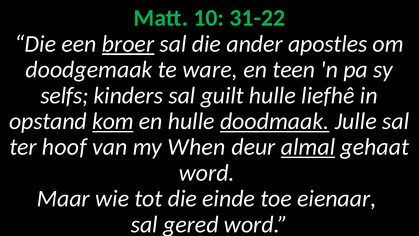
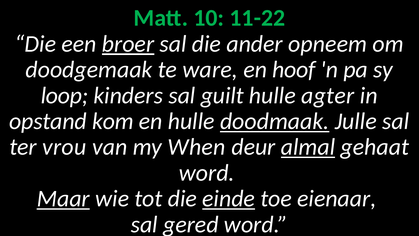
31-22: 31-22 -> 11-22 (257, 18)
apostles: apostles -> opneem (328, 44)
teen: teen -> hoof (294, 70)
selfs: selfs -> loop (64, 95)
liefhê: liefhê -> agter (328, 95)
kom underline: present -> none (113, 121)
hoof: hoof -> vrou (64, 147)
Maar underline: none -> present (63, 198)
einde underline: none -> present (229, 198)
